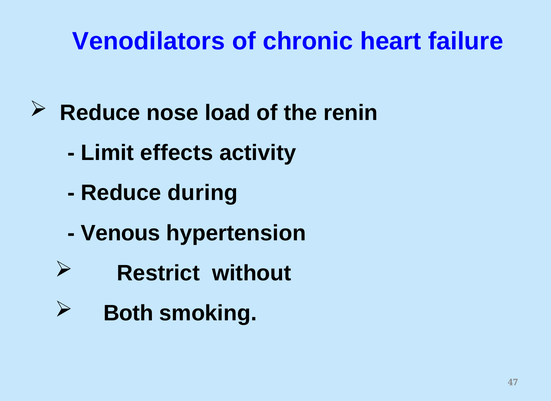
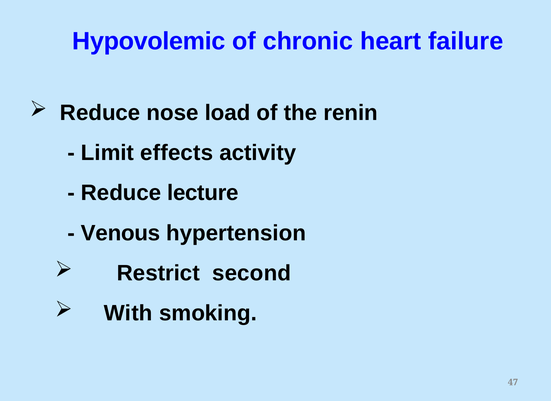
Venodilators: Venodilators -> Hypovolemic (149, 41)
during: during -> lecture (203, 193)
without: without -> second (252, 273)
Both: Both -> With (128, 313)
